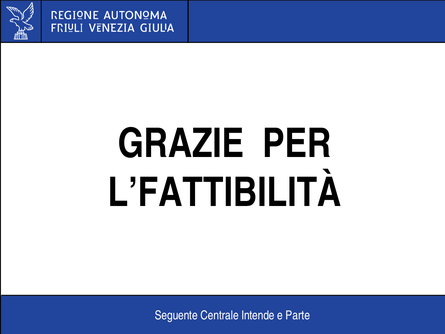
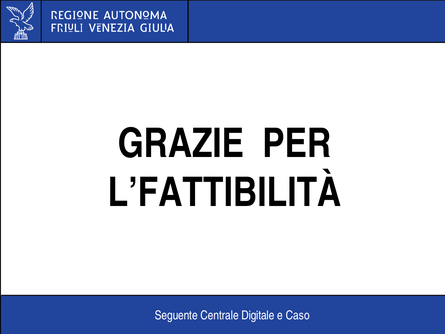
Intende: Intende -> Digitale (258, 315)
Parte: Parte -> Caso (298, 315)
